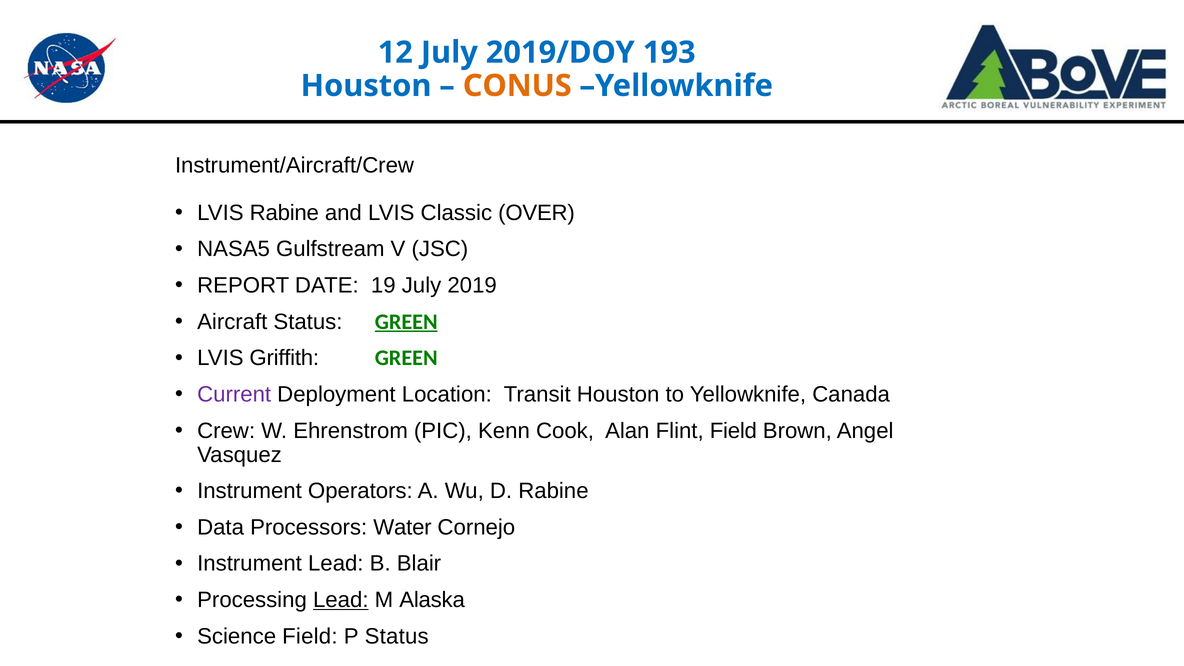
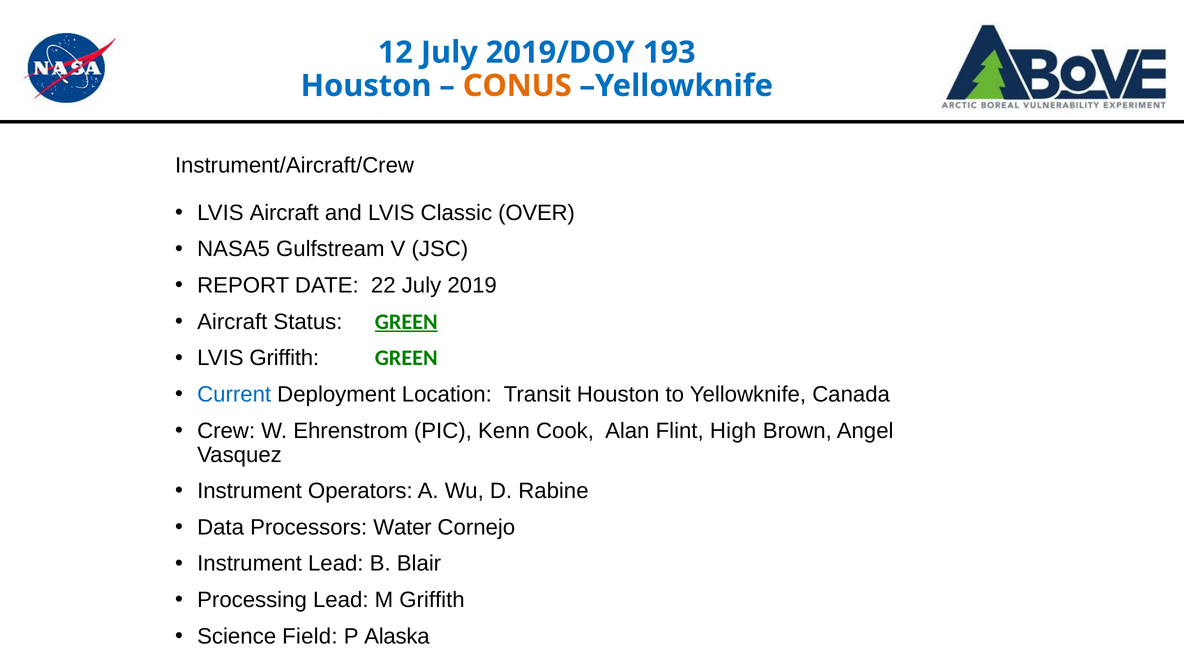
LVIS Rabine: Rabine -> Aircraft (284, 213)
19: 19 -> 22 (383, 285)
Current colour: purple -> blue (234, 394)
Flint Field: Field -> High (733, 431)
Lead underline: present -> none (341, 600)
M Alaska: Alaska -> Griffith (432, 600)
P Status: Status -> Alaska (397, 636)
